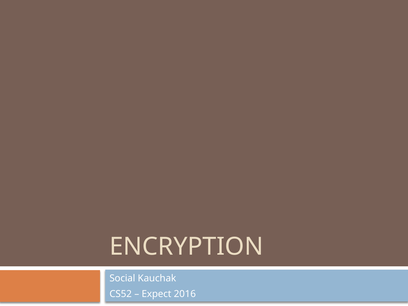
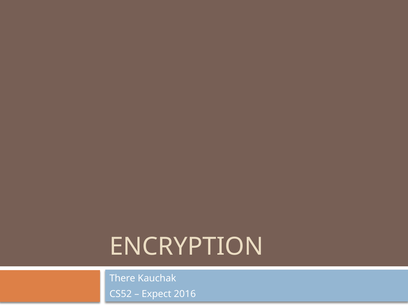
Social: Social -> There (122, 278)
